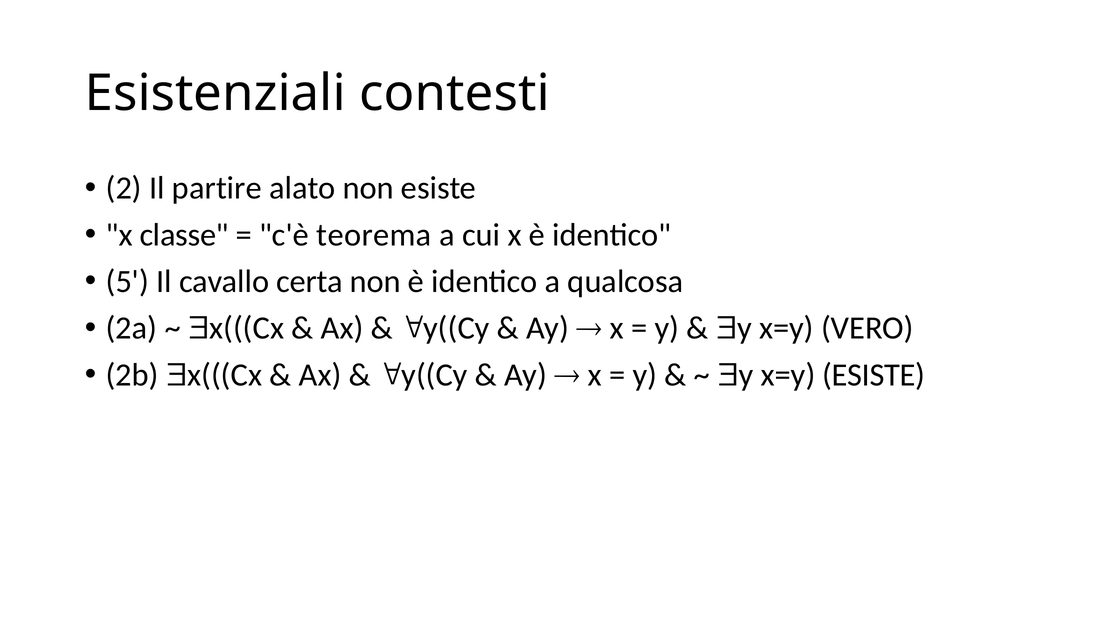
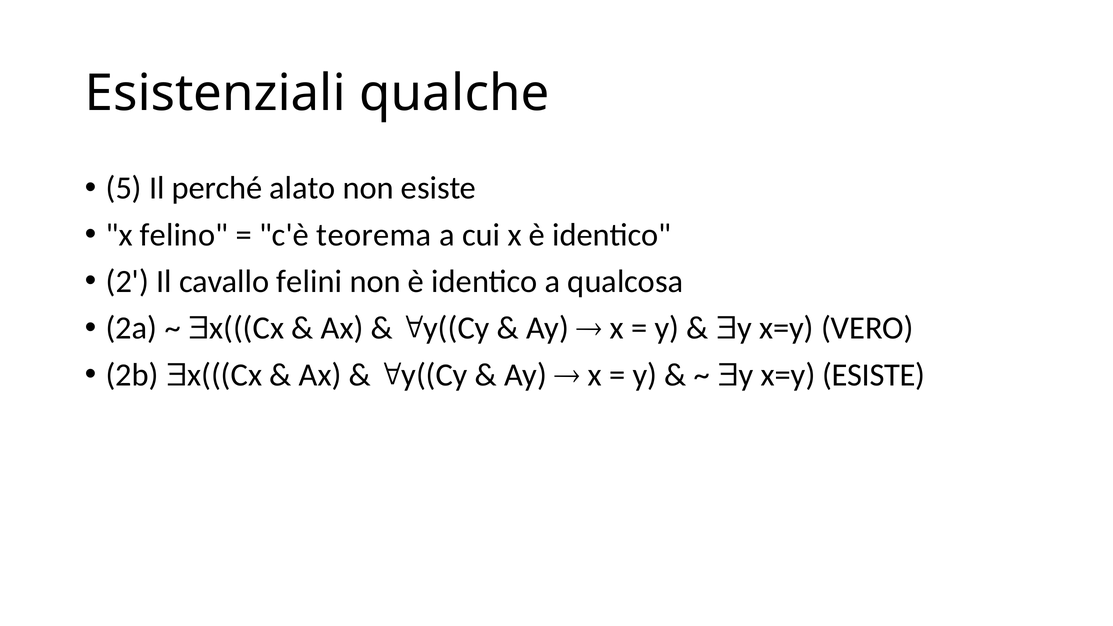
contesti: contesti -> qualche (454, 93)
2: 2 -> 5 (124, 188)
partire: partire -> perché (217, 188)
classe: classe -> felino (184, 235)
5: 5 -> 2 (127, 282)
certa: certa -> felini (309, 282)
